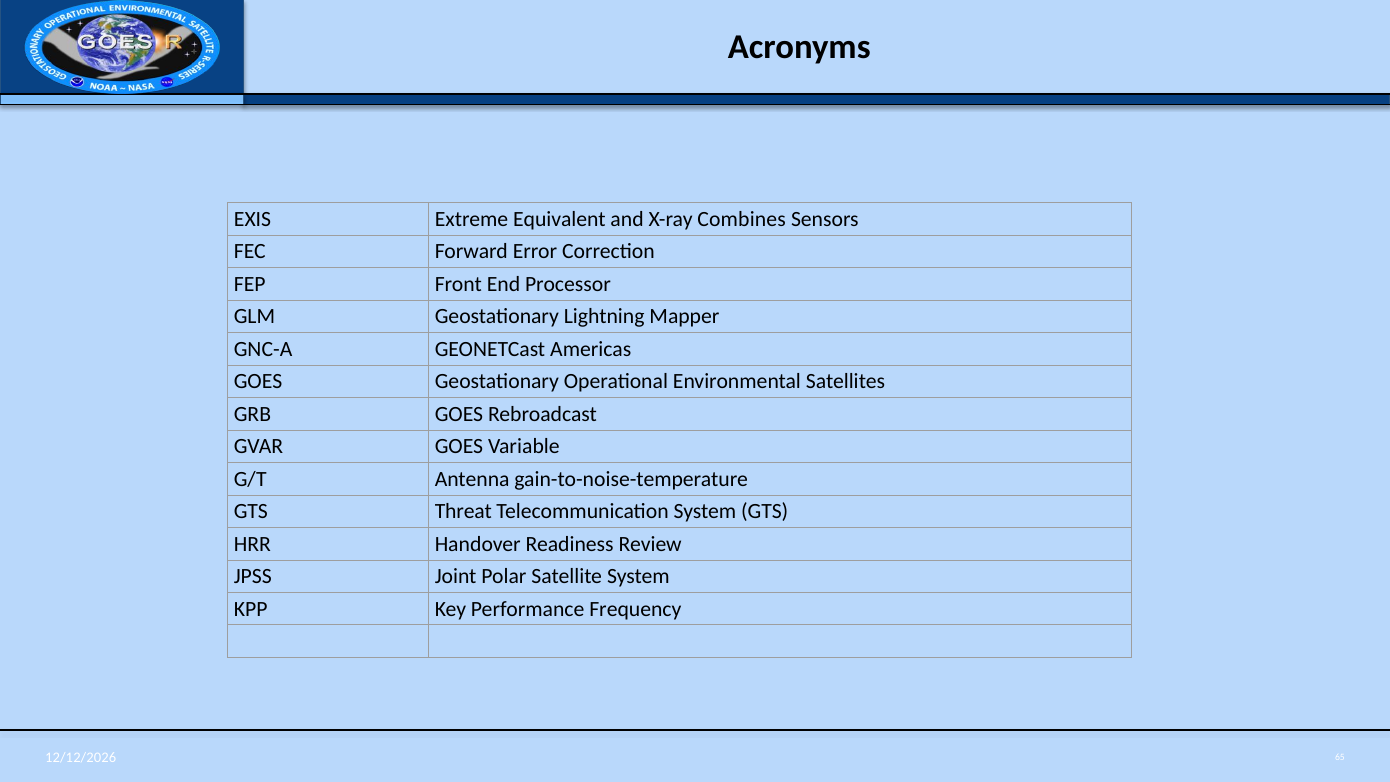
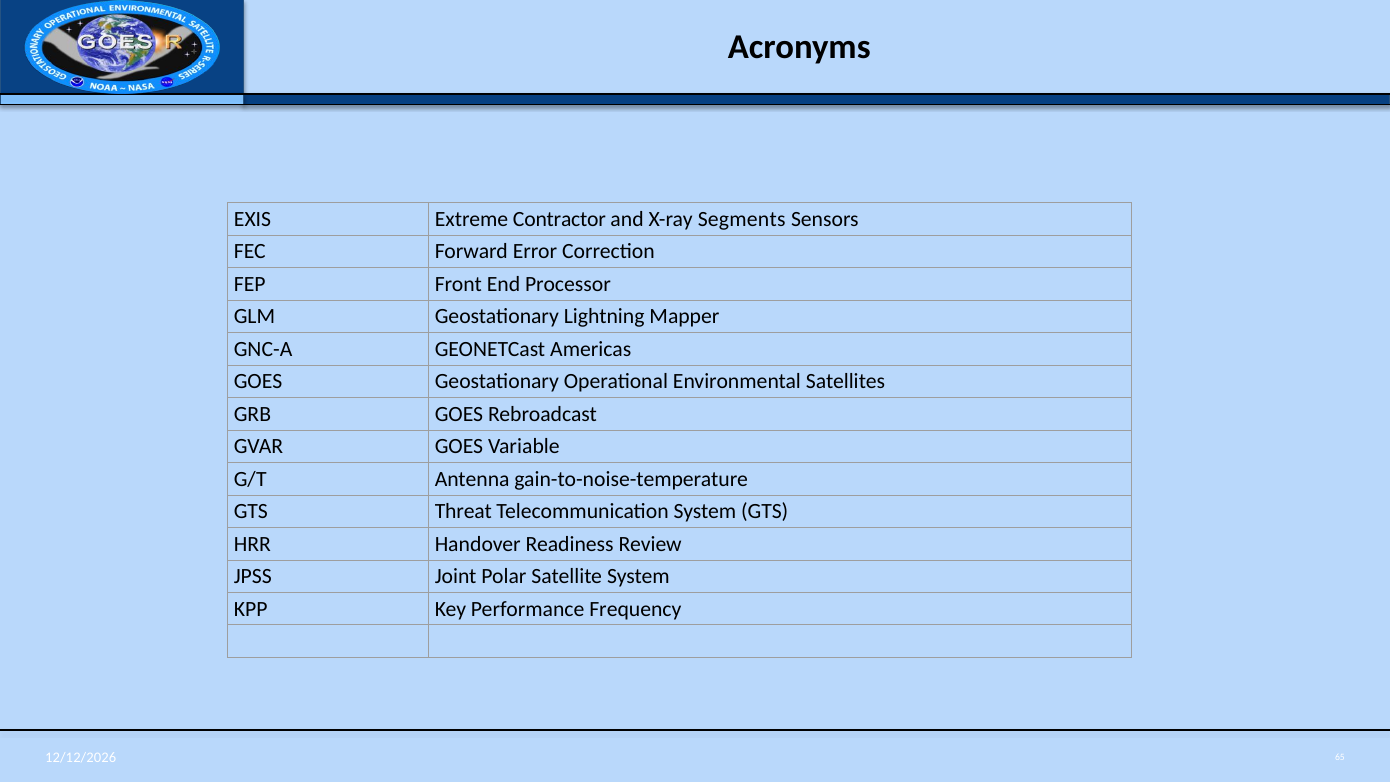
Equivalent: Equivalent -> Contractor (559, 219)
Combines: Combines -> Segments (742, 219)
